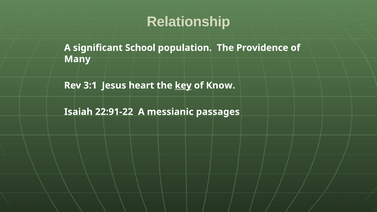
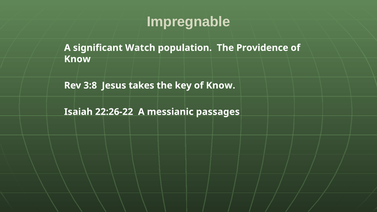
Relationship: Relationship -> Impregnable (188, 22)
School: School -> Watch (140, 48)
Many: Many -> Know (77, 59)
3:1: 3:1 -> 3:8 (90, 85)
heart: heart -> takes (141, 85)
key underline: present -> none (183, 85)
22:91-22: 22:91-22 -> 22:26-22 (114, 112)
